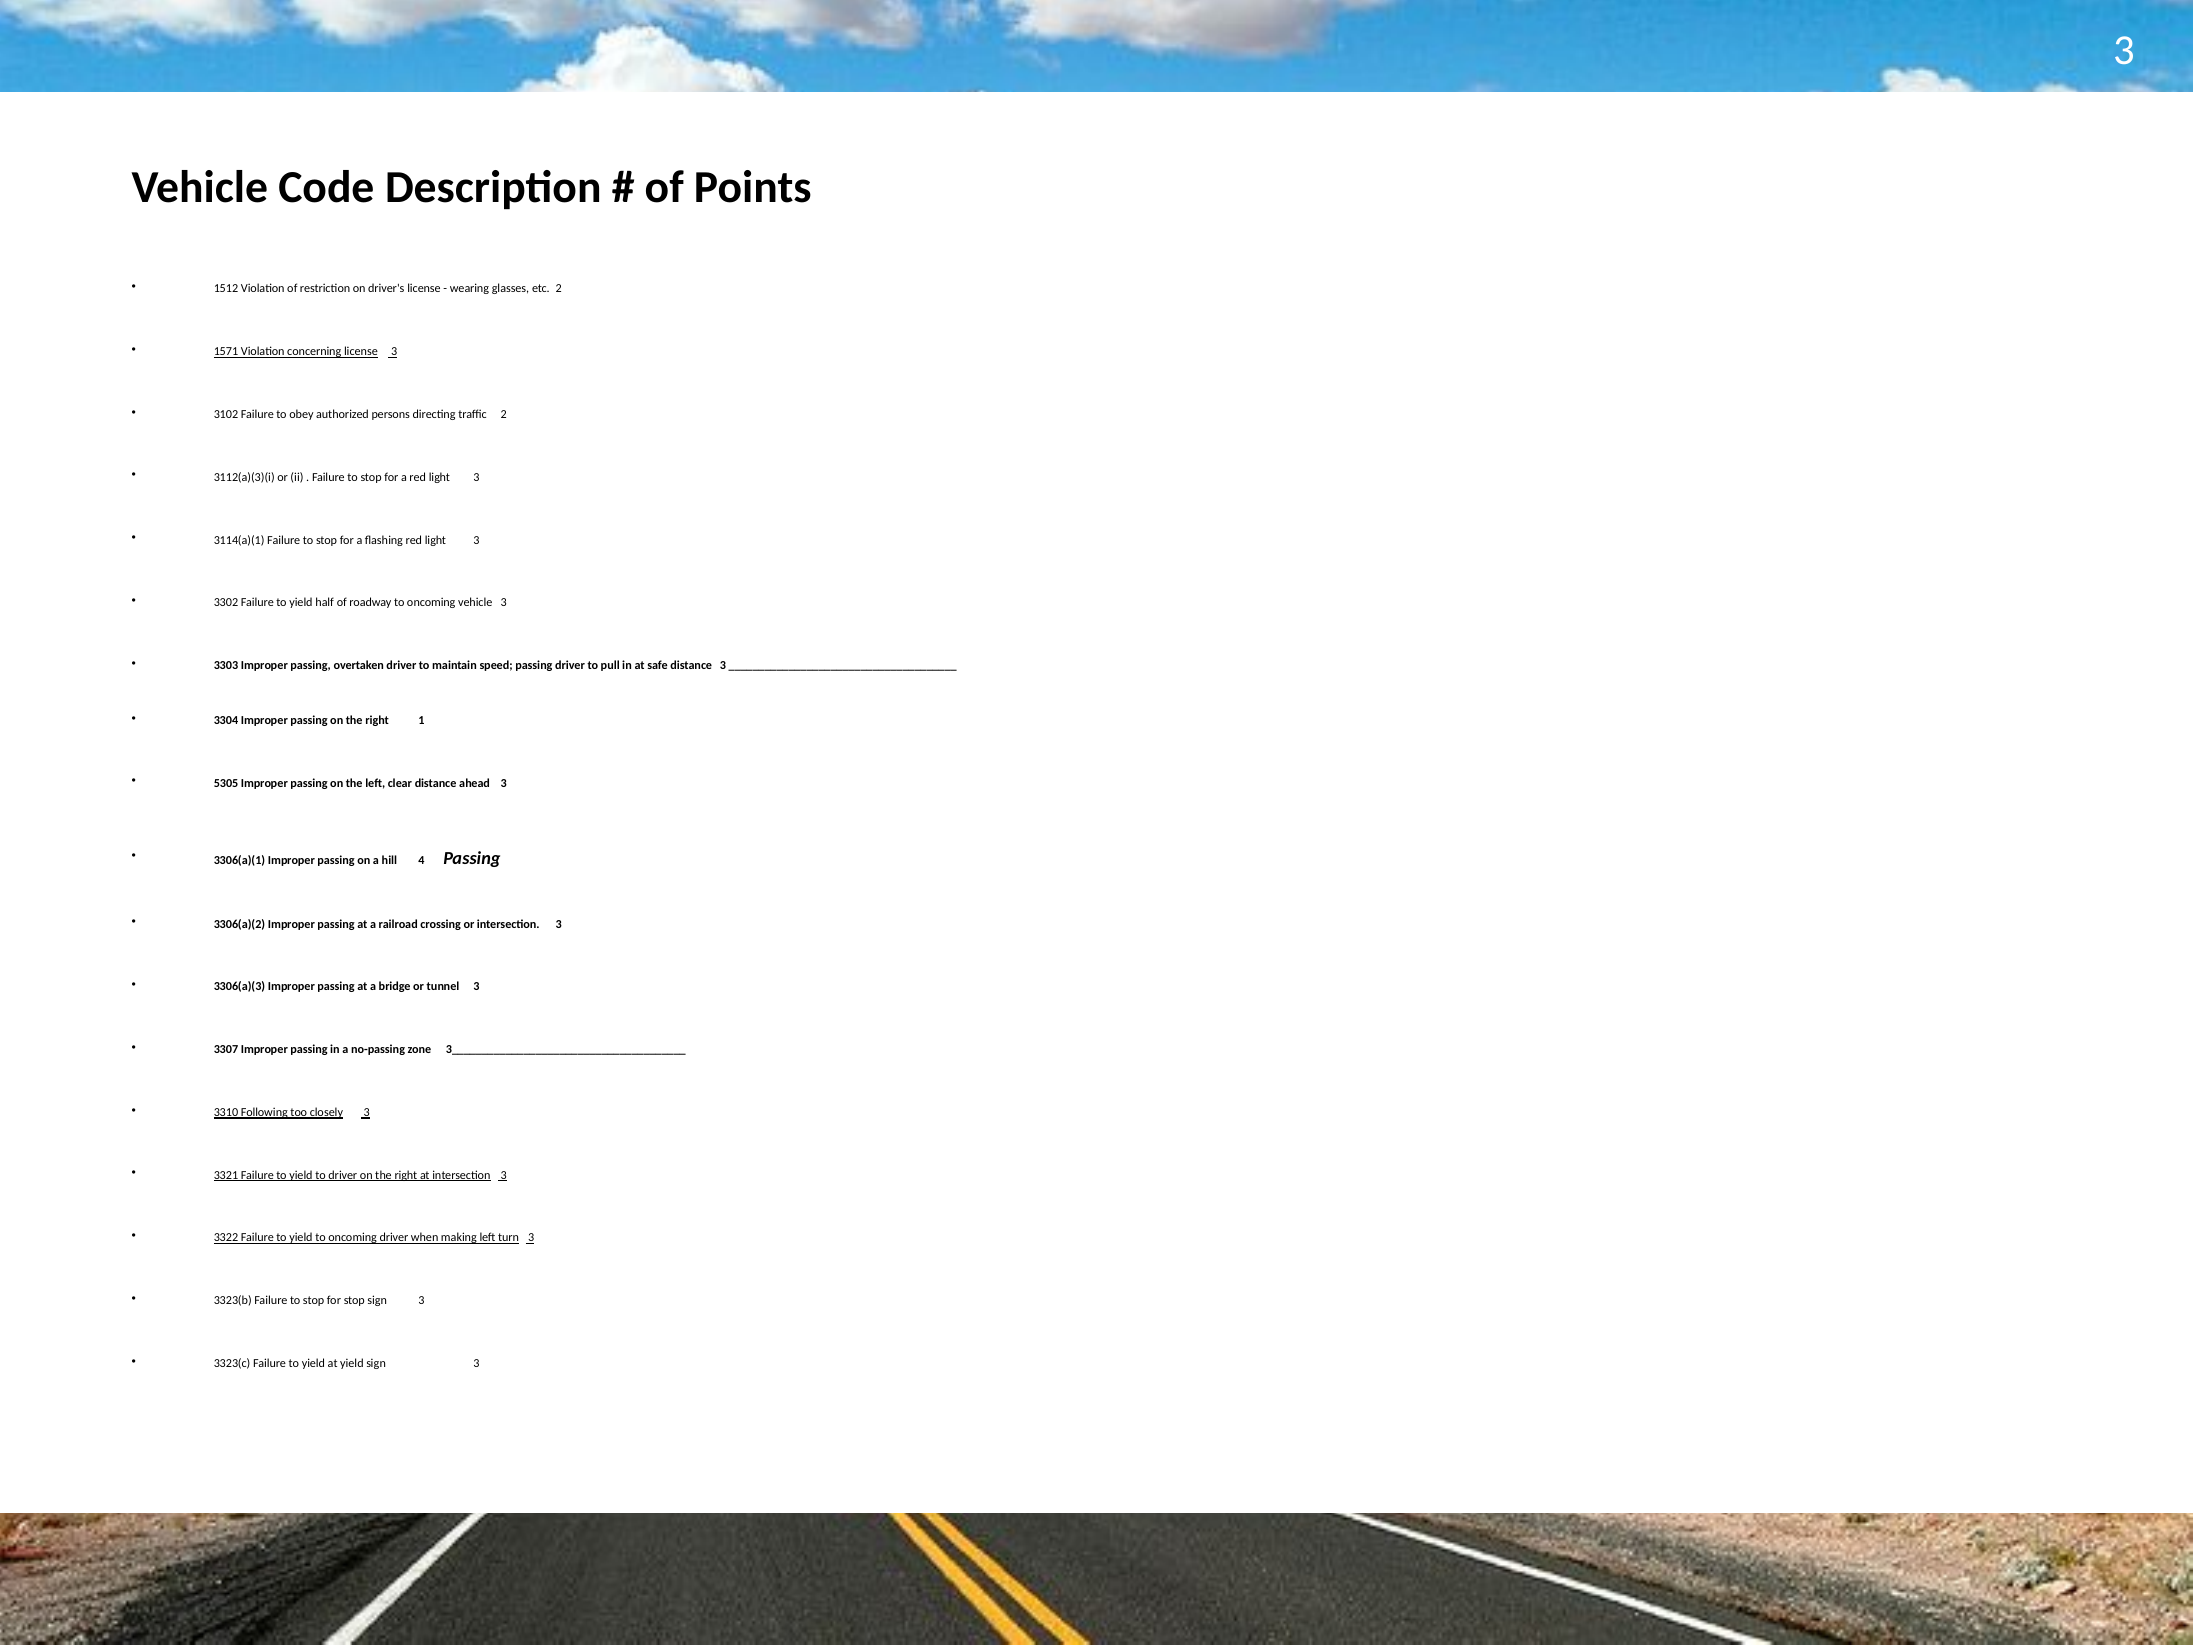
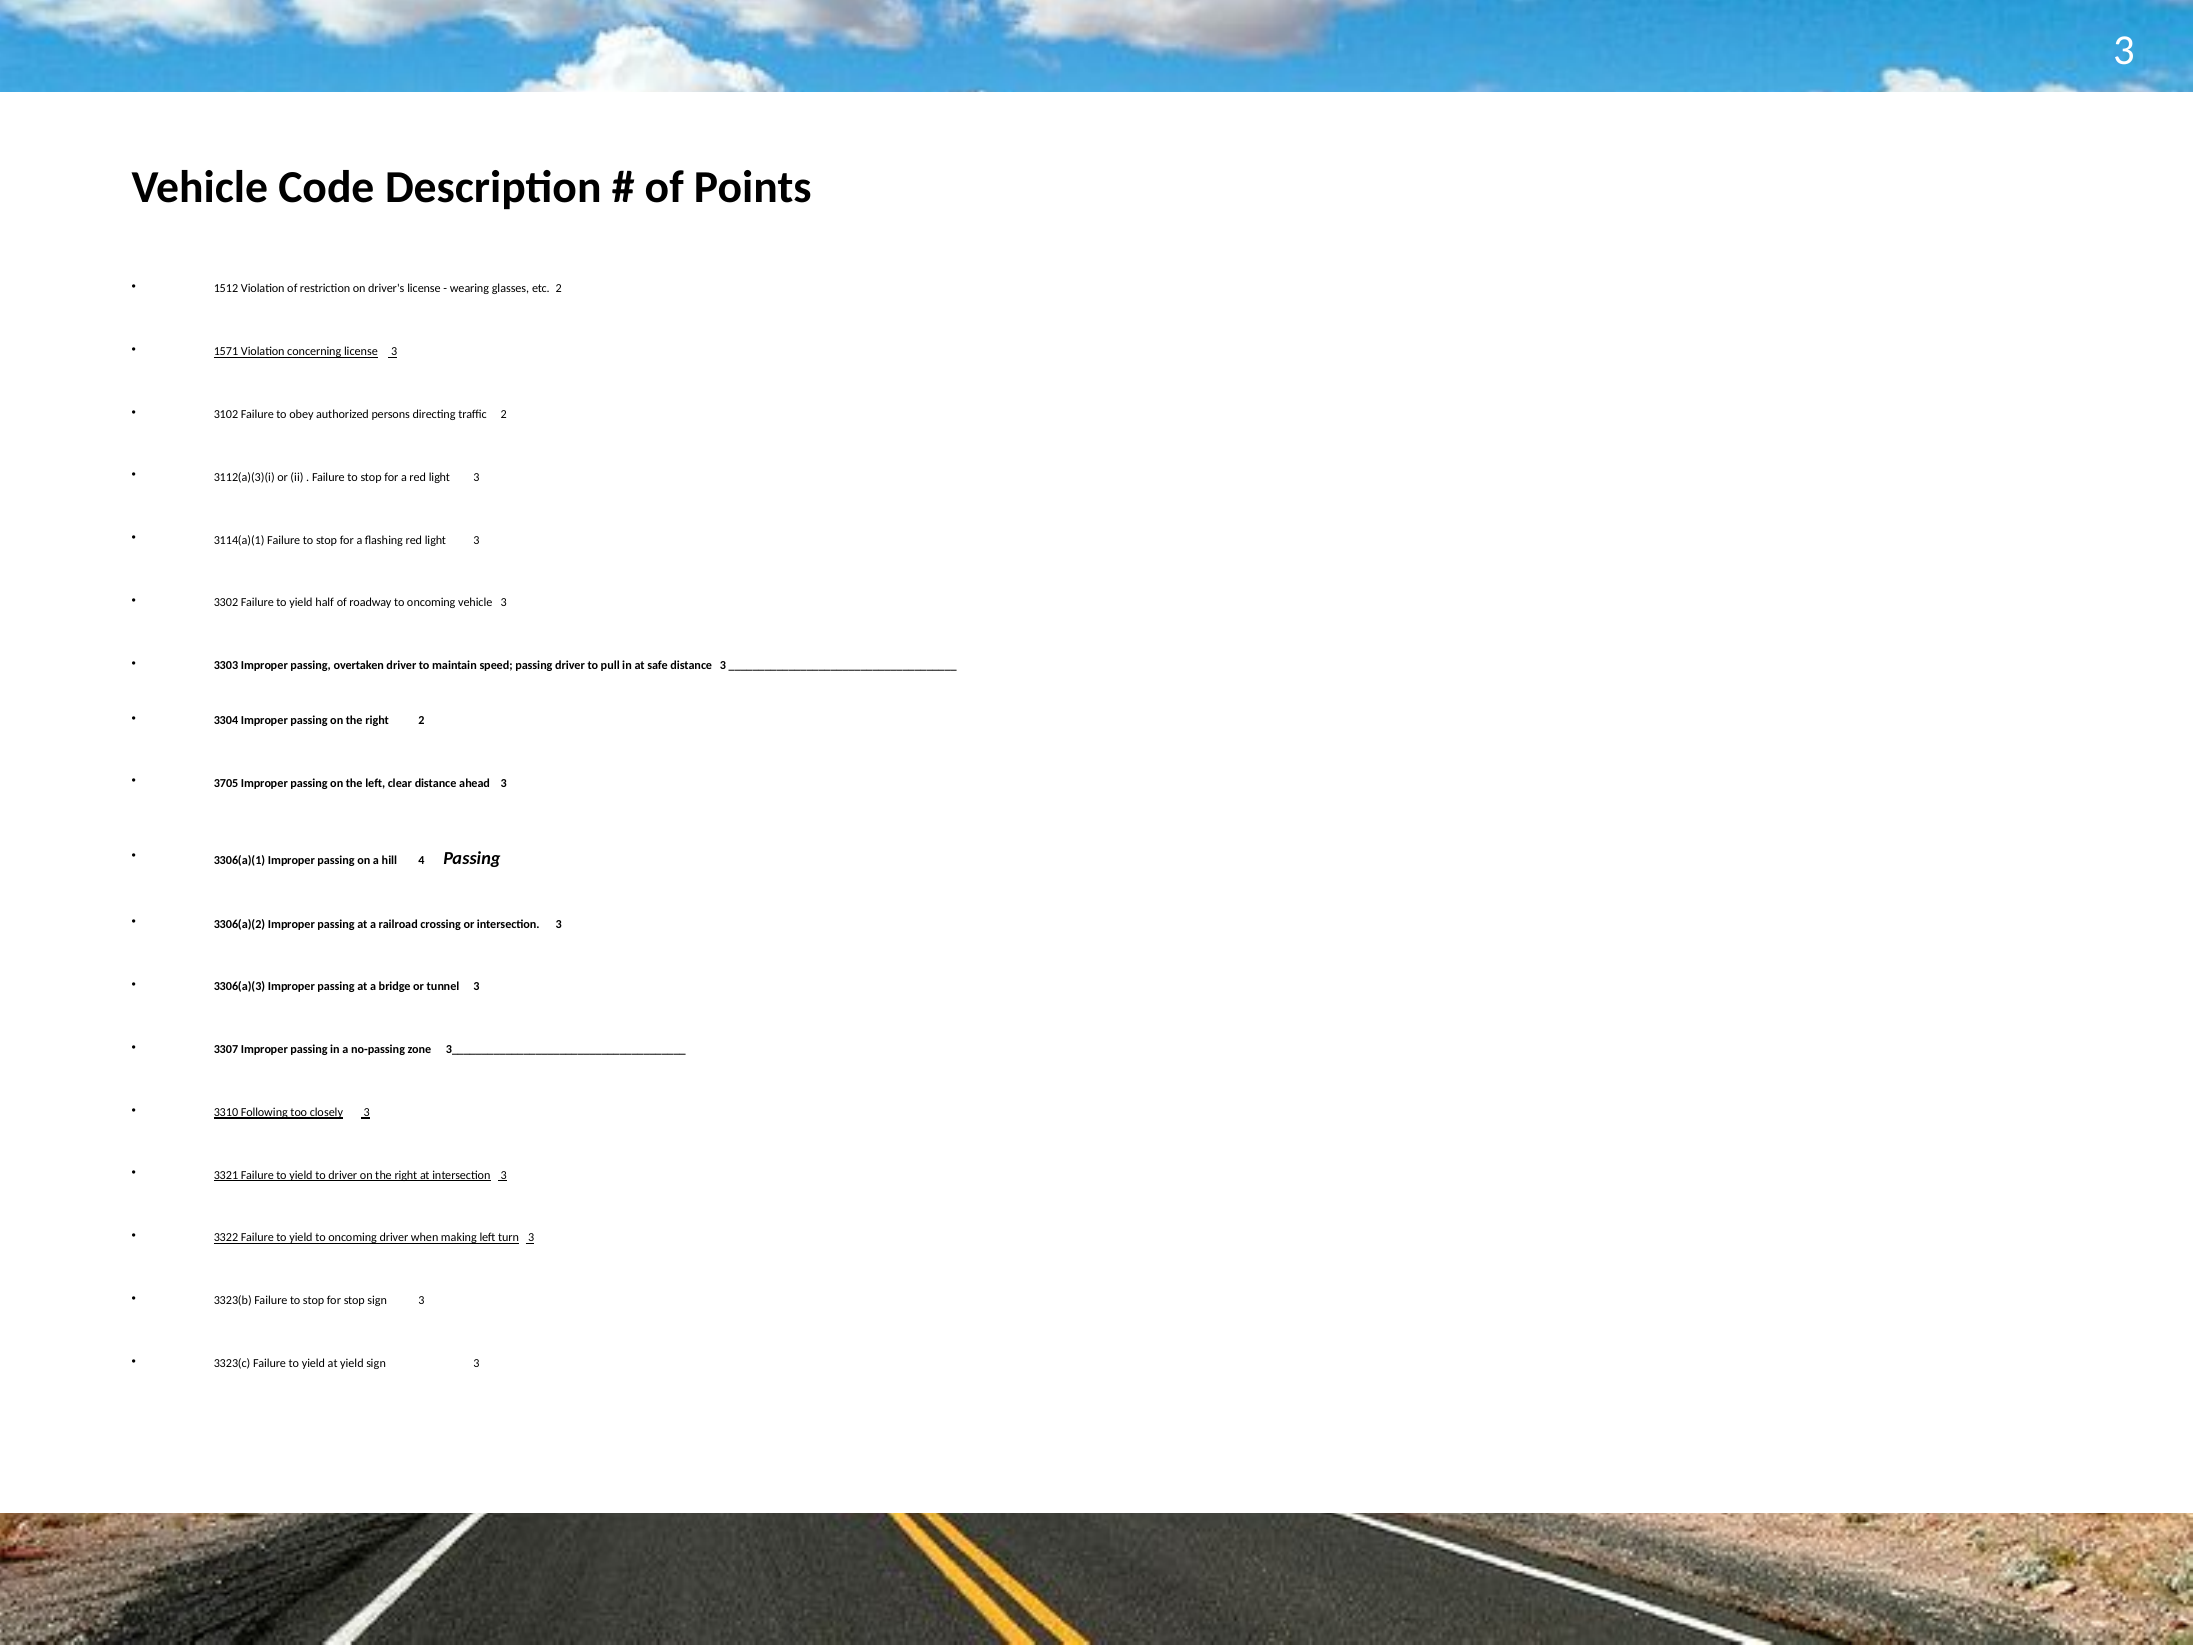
right 1: 1 -> 2 (422, 720)
5305: 5305 -> 3705 (226, 783)
